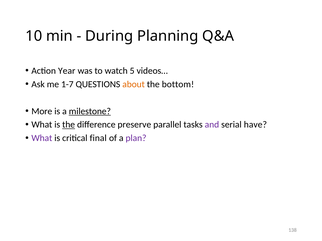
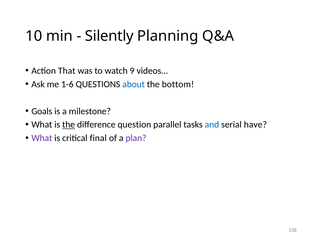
During: During -> Silently (109, 36)
Year: Year -> That (67, 71)
5: 5 -> 9 (132, 71)
1-7: 1-7 -> 1-6 (67, 84)
about colour: orange -> blue (134, 84)
More: More -> Goals (42, 111)
milestone underline: present -> none (90, 111)
preserve: preserve -> question (134, 125)
and colour: purple -> blue (212, 125)
